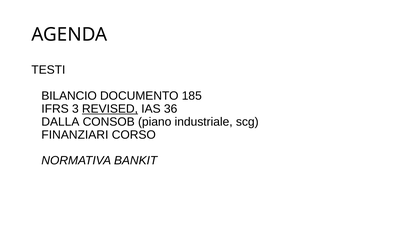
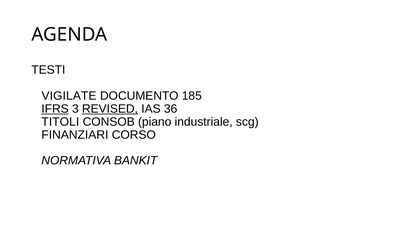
BILANCIO: BILANCIO -> VIGILATE (69, 96)
IFRS underline: none -> present (55, 109)
DALLA: DALLA -> TITOLI (60, 122)
